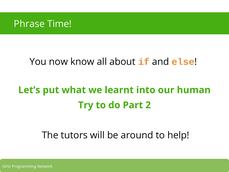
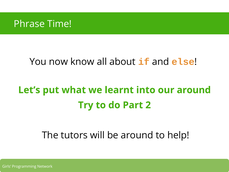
our human: human -> around (194, 90)
